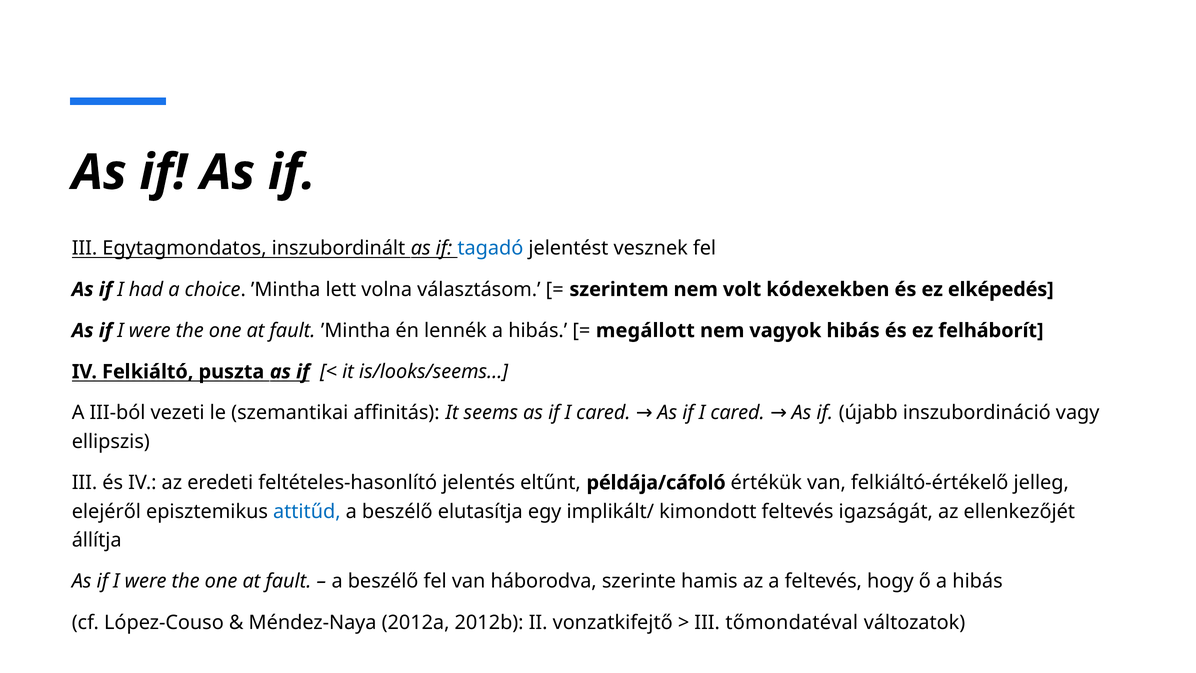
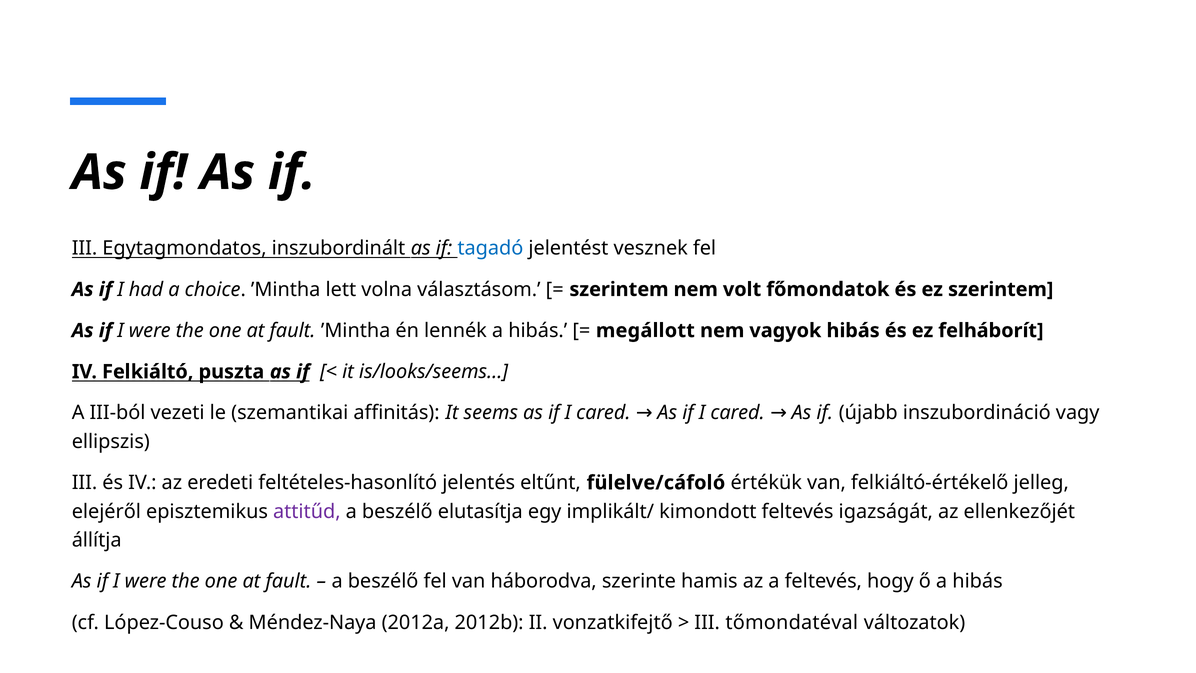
kódexekben: kódexekben -> főmondatok (828, 289)
ez elképedés: elképedés -> szerintem (1001, 289)
példája/cáfoló: példája/cáfoló -> fülelve/cáfoló (656, 483)
attitűd colour: blue -> purple (307, 511)
